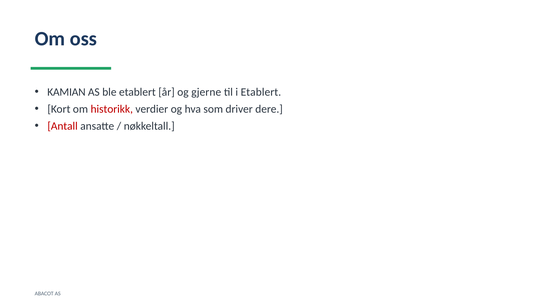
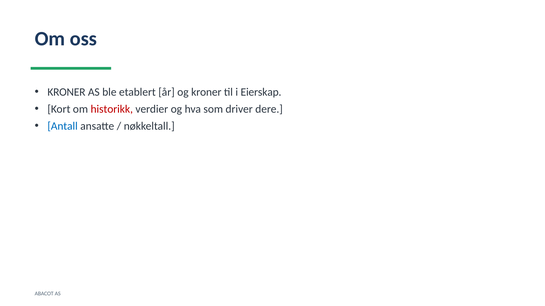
KAMIAN: KAMIAN -> KRONER (66, 92)
og gjerne: gjerne -> kroner (206, 92)
i Etablert: Etablert -> Eierskap (261, 92)
Antall colour: red -> blue (63, 126)
